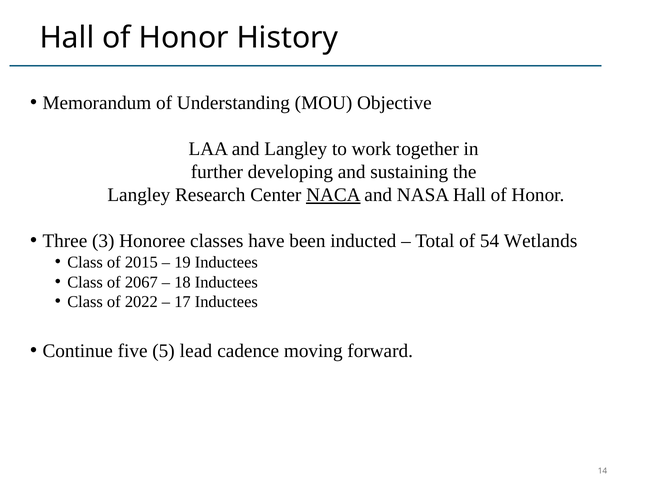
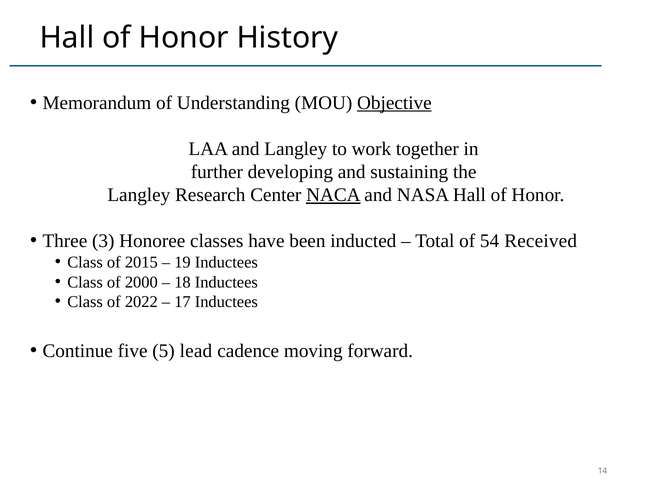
Objective underline: none -> present (394, 103)
Wetlands: Wetlands -> Received (541, 241)
2067: 2067 -> 2000 (141, 282)
